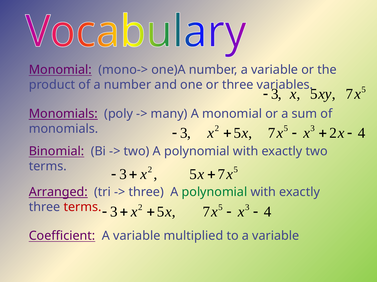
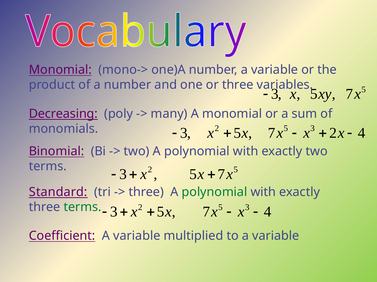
Monomials: Monomials -> Decreasing (63, 114)
Arranged: Arranged -> Standard (58, 192)
terms colour: red -> green (82, 208)
